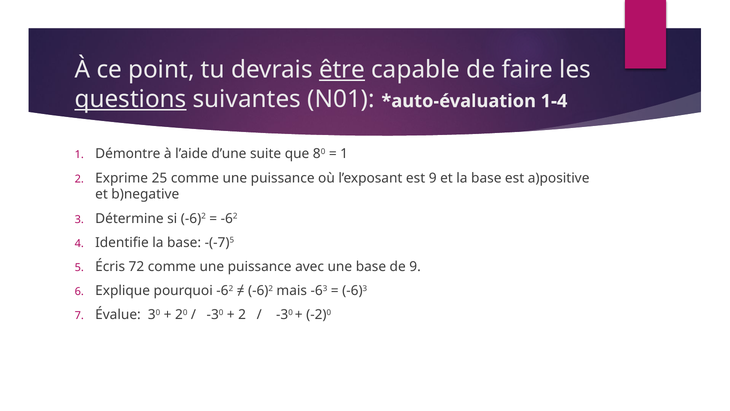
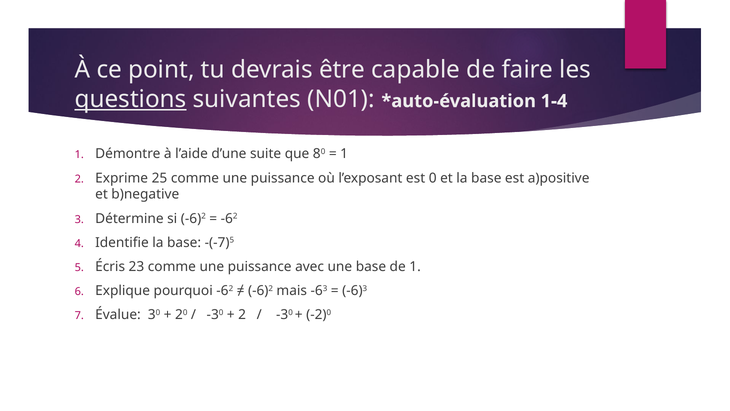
être underline: present -> none (342, 70)
est 9: 9 -> 0 (433, 178)
72: 72 -> 23 (136, 266)
de 9: 9 -> 1 (415, 266)
